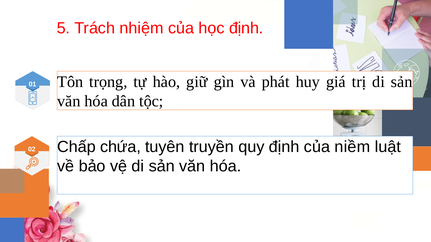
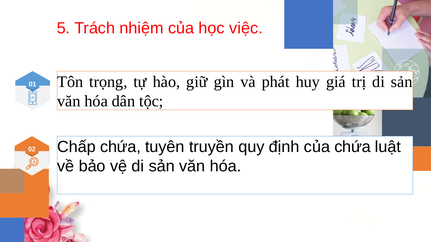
học định: định -> việc (246, 28)
của niềm: niềm -> chứa (353, 147)
